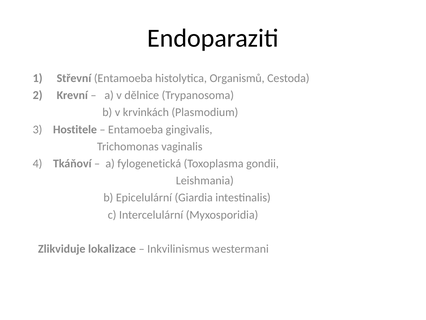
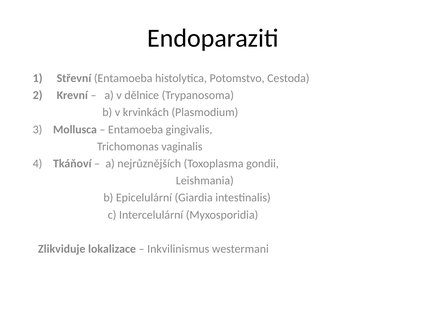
Organismů: Organismů -> Potomstvo (237, 78)
Hostitele: Hostitele -> Mollusca (75, 129)
fylogenetická: fylogenetická -> nejrůznějších (149, 163)
